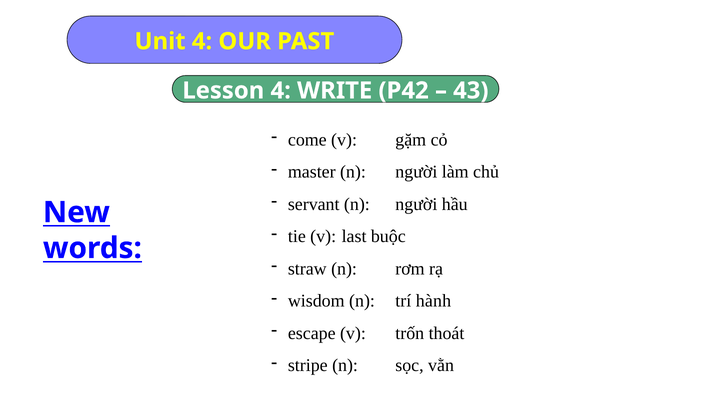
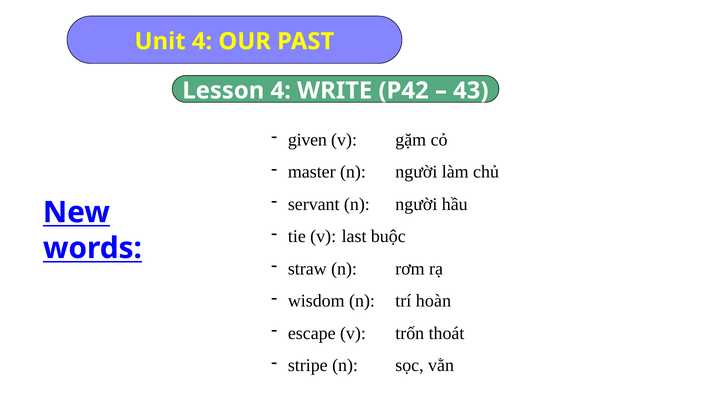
come: come -> given (307, 140)
hành: hành -> hoàn (433, 301)
